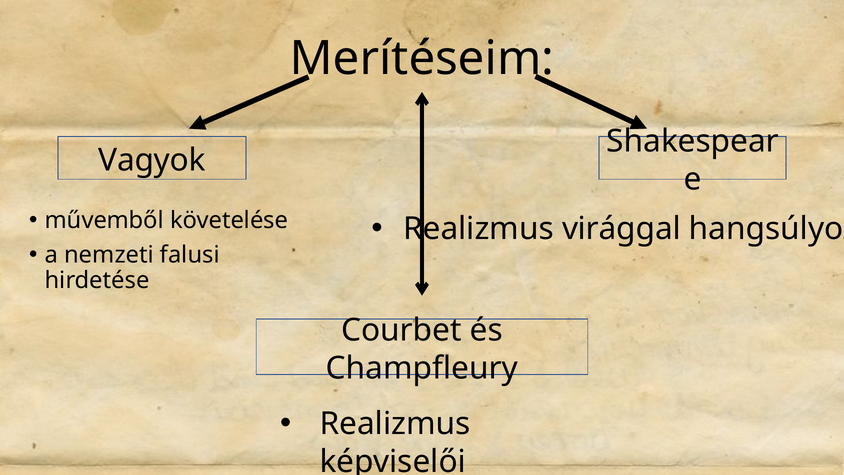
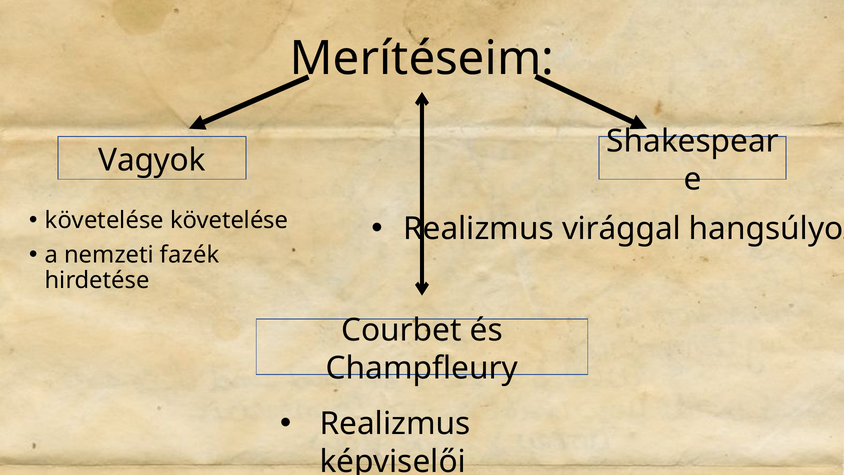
művemből: művemből -> követelése (104, 220)
falusi: falusi -> fazék (190, 255)
